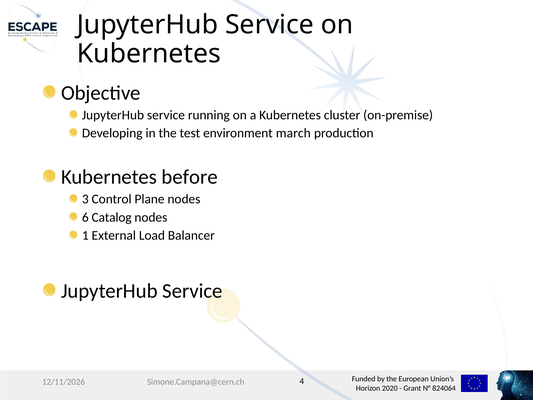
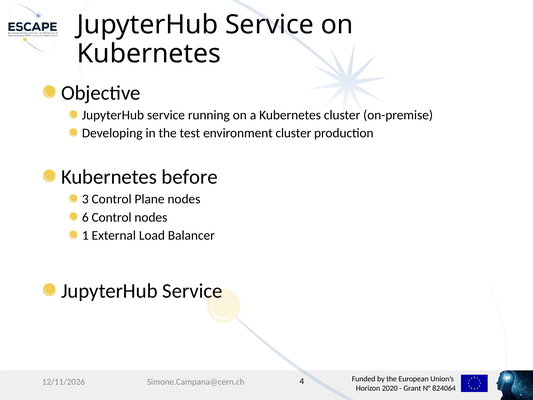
environment march: march -> cluster (293, 133)
6 Catalog: Catalog -> Control (112, 217)
